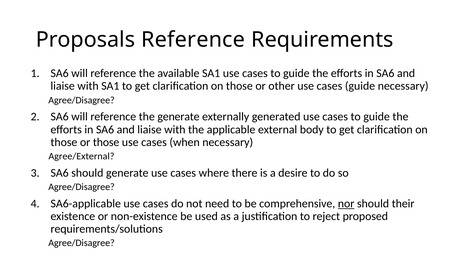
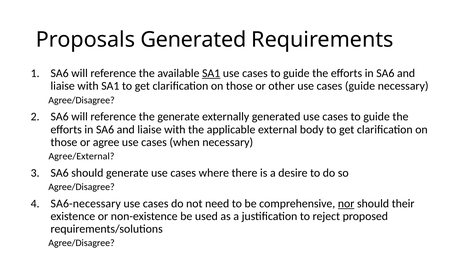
Proposals Reference: Reference -> Generated (193, 40)
SA1 underline: none -> present (211, 73)
or those: those -> agree (106, 142)
SA6-applicable: SA6-applicable -> SA6-necessary (86, 203)
